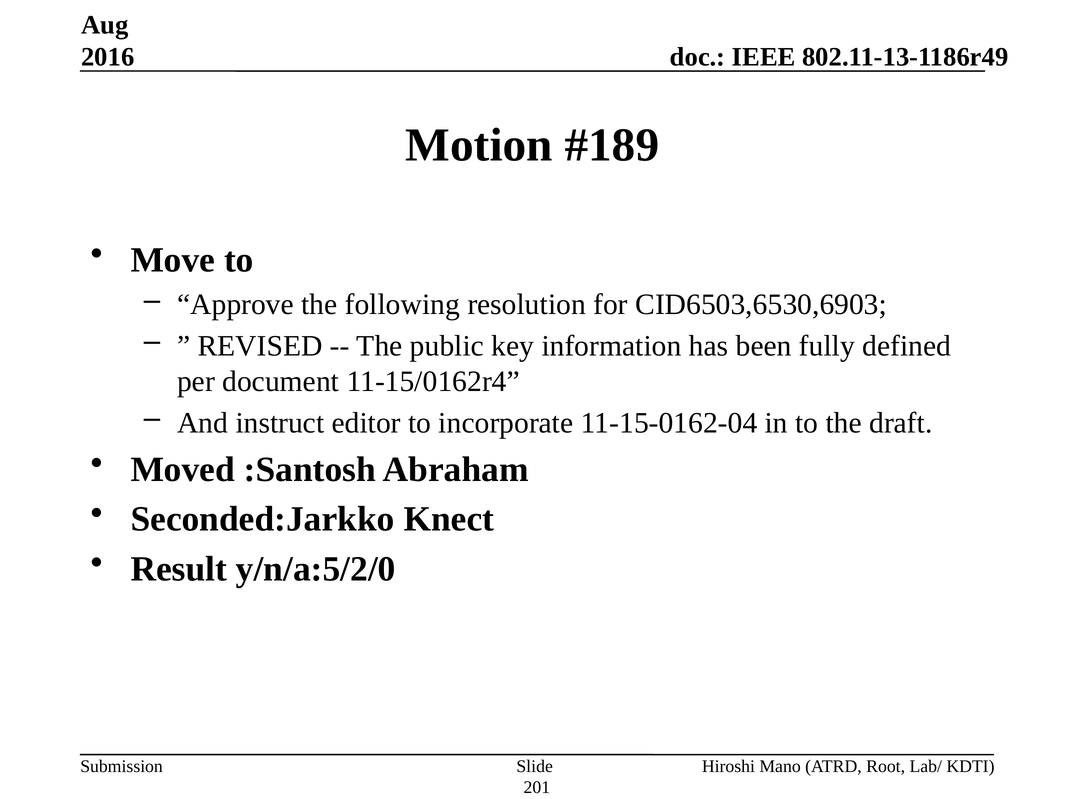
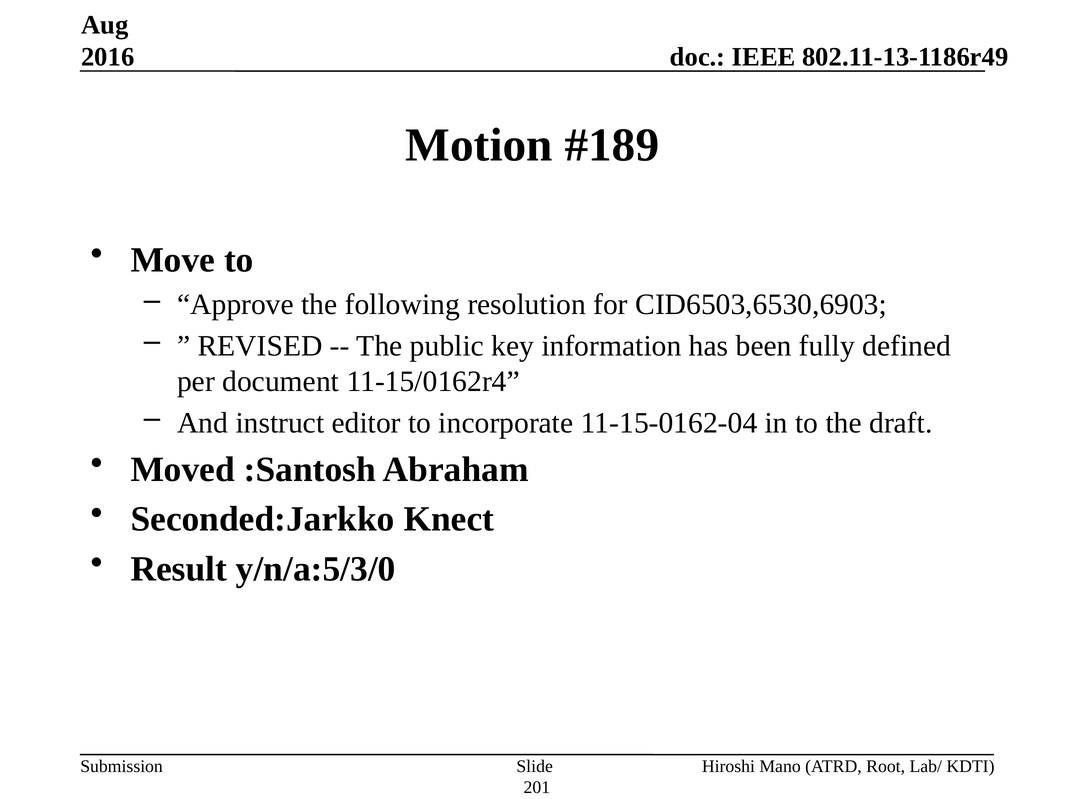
y/n/a:5/2/0: y/n/a:5/2/0 -> y/n/a:5/3/0 (316, 569)
